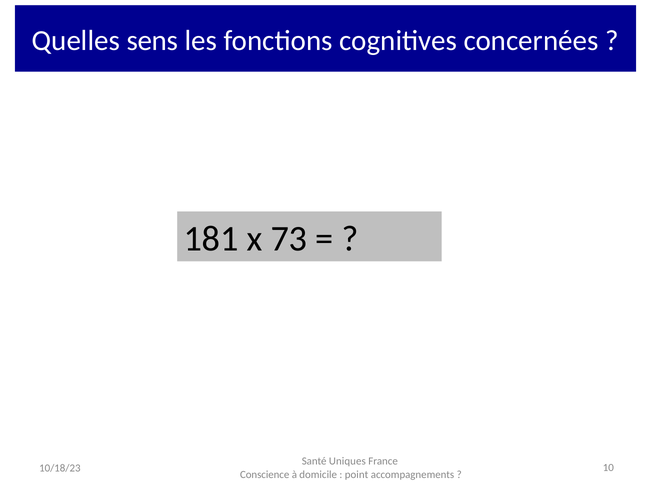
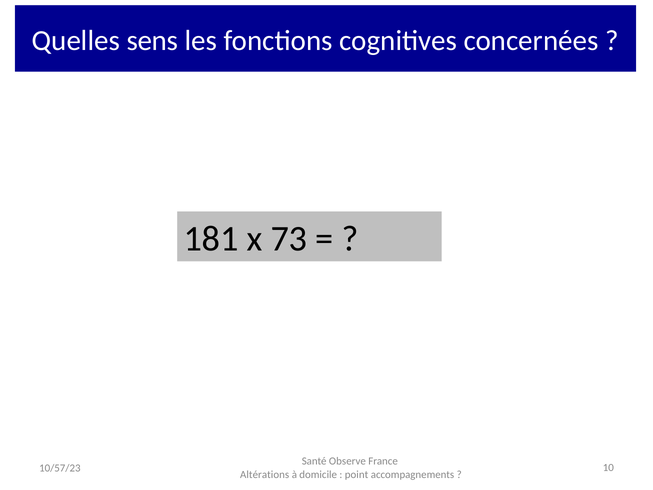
Uniques: Uniques -> Observe (347, 461)
10/18/23: 10/18/23 -> 10/57/23 (60, 468)
Conscience: Conscience -> Altérations (265, 474)
